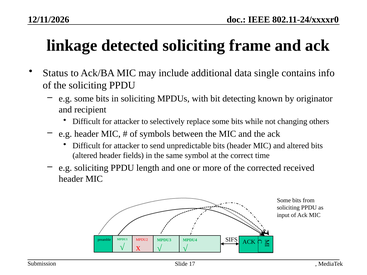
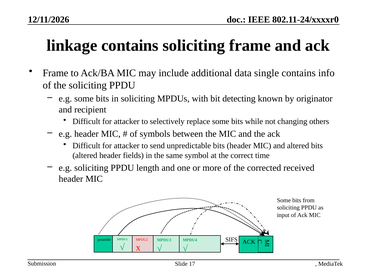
linkage detected: detected -> contains (130, 46)
Status: Status -> Frame (55, 73)
